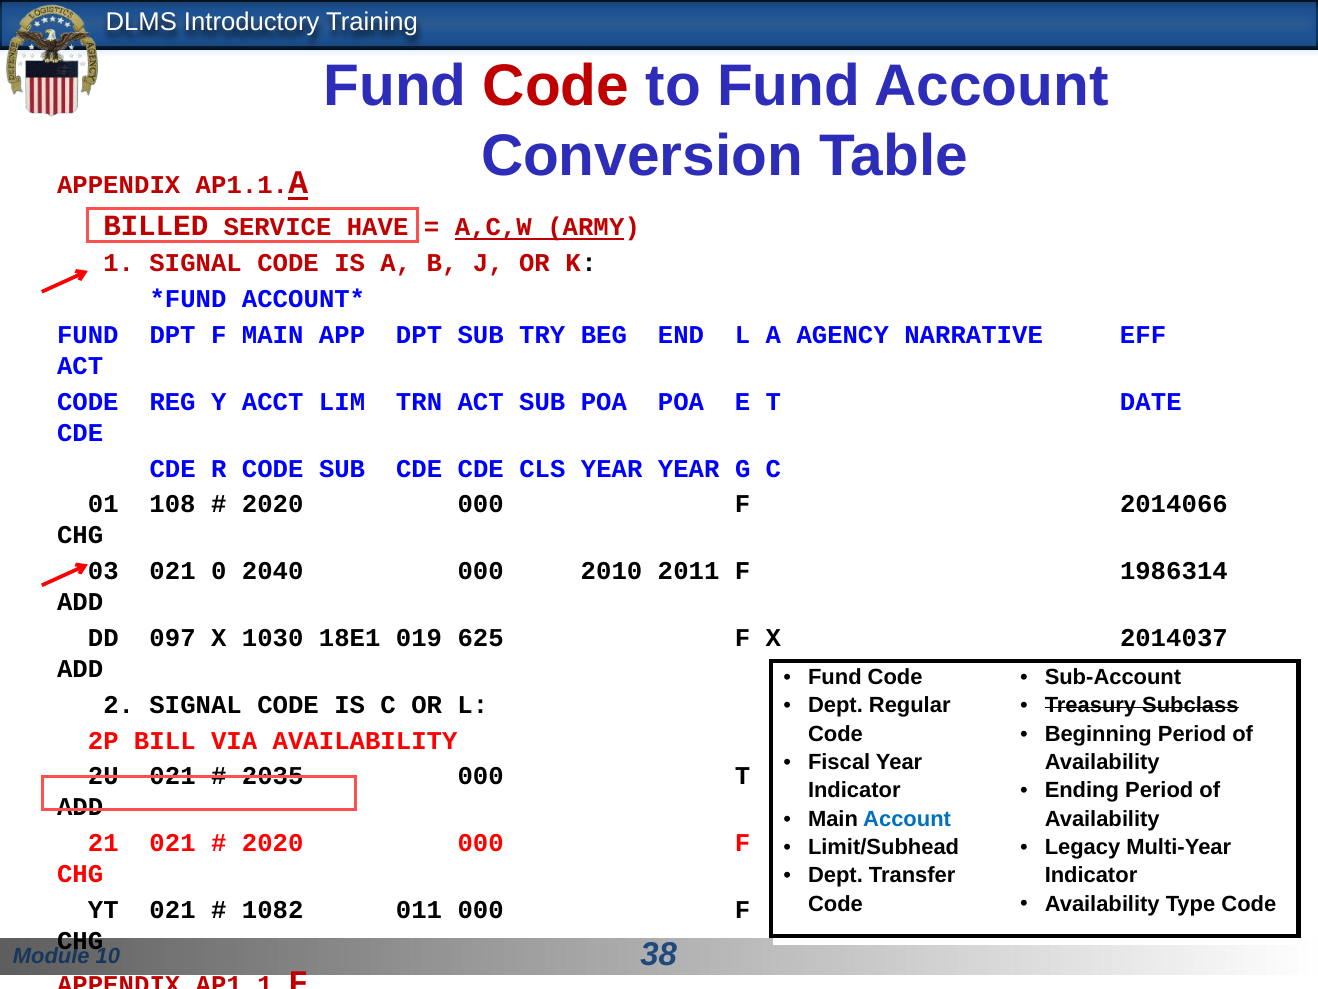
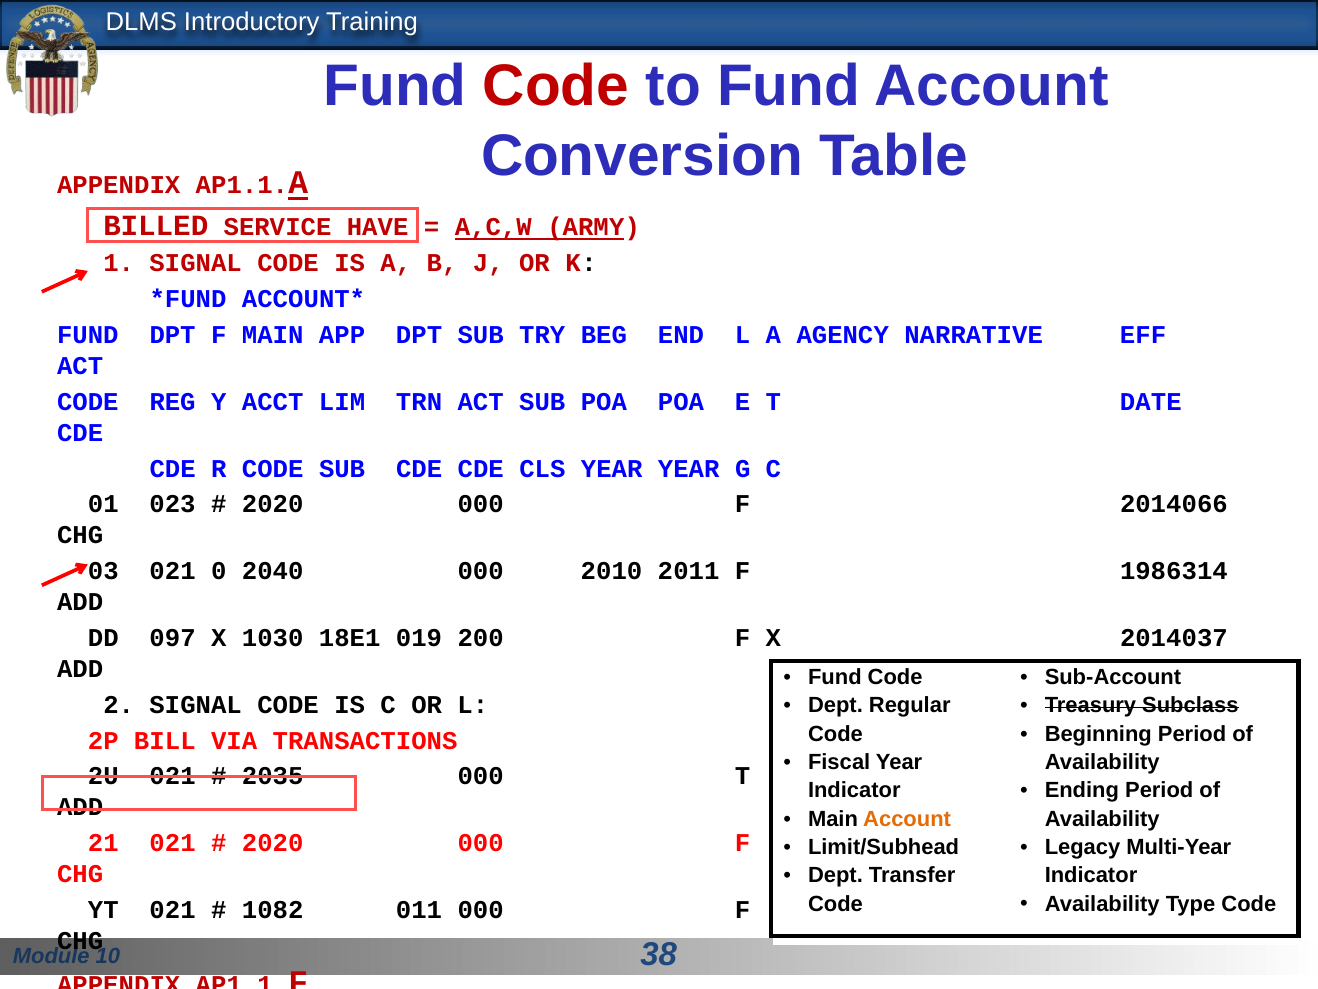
108: 108 -> 023 (172, 504)
625: 625 -> 200 (481, 638)
VIA AVAILABILITY: AVAILABILITY -> TRANSACTIONS (365, 740)
Account colour: blue -> orange (907, 818)
